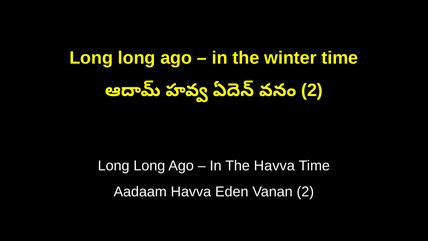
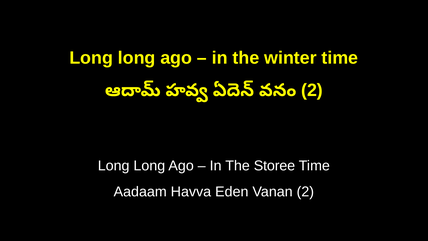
The Havva: Havva -> Storee (274, 166)
